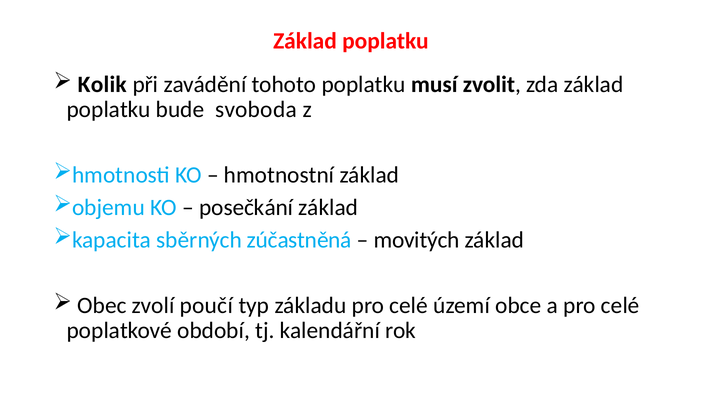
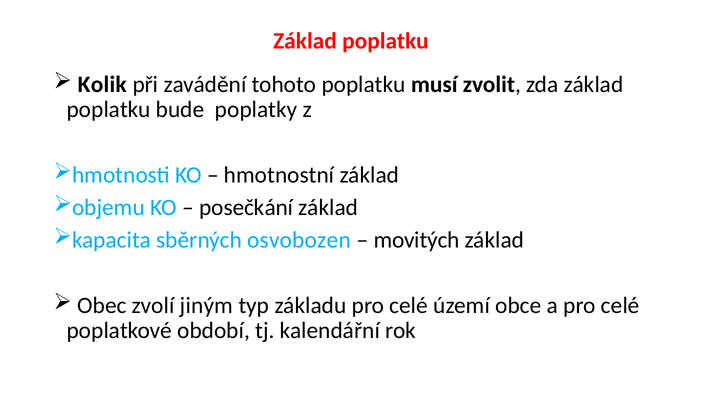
svoboda: svoboda -> poplatky (256, 110)
zúčastněná: zúčastněná -> osvobozen (299, 240)
poučí: poučí -> jiným (206, 305)
